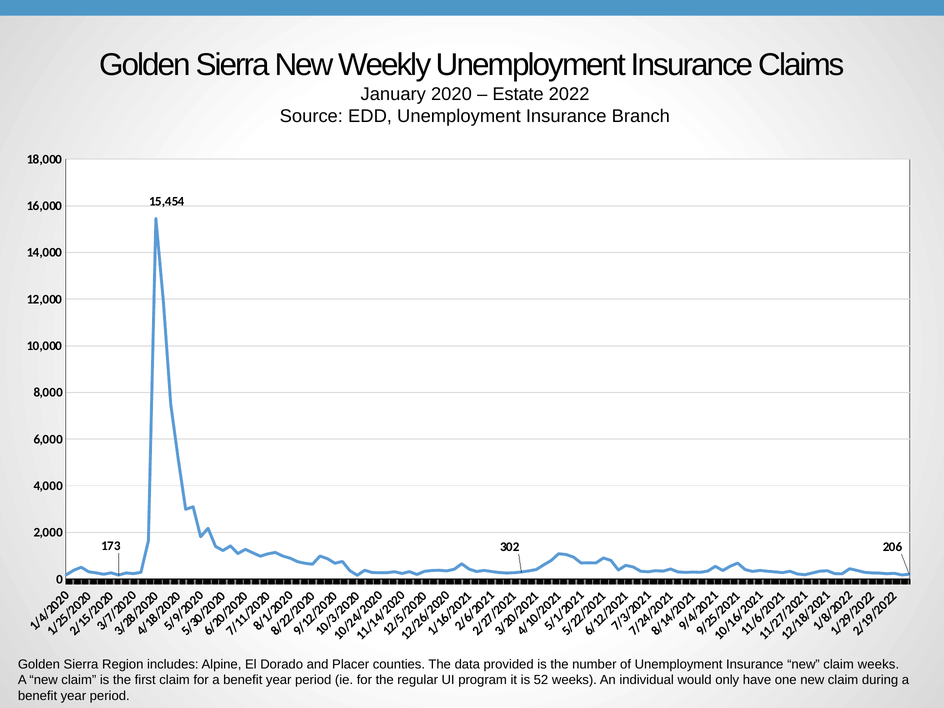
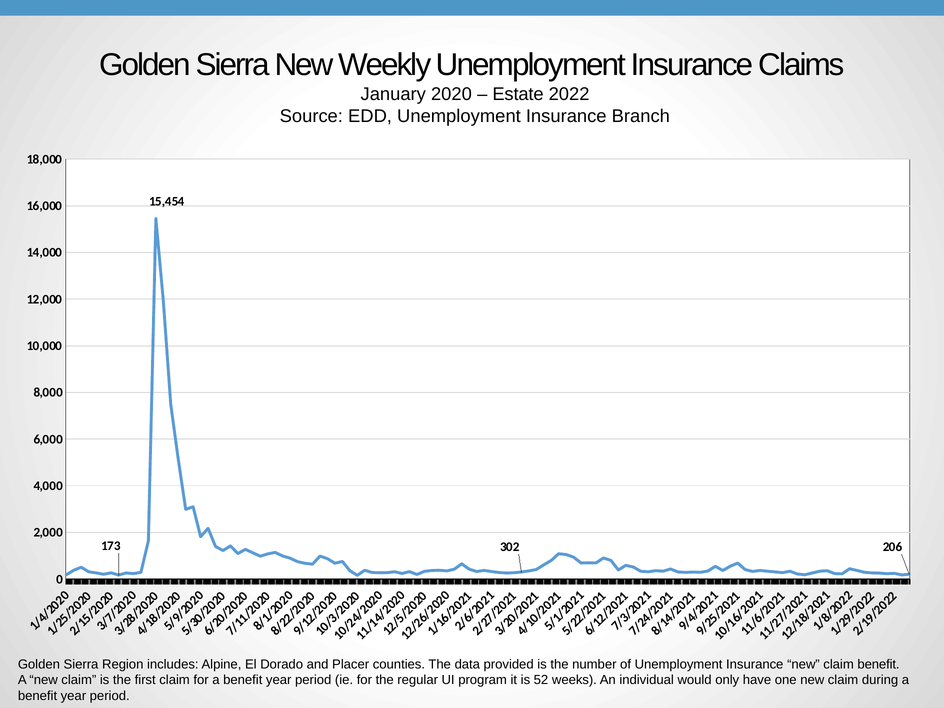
claim weeks: weeks -> benefit (879, 664)
